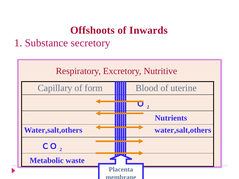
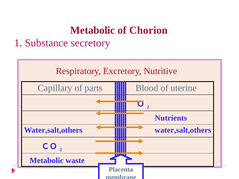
Offshoots: Offshoots -> Metabolic (93, 30)
Inwards: Inwards -> Chorion (149, 30)
form: form -> parts (94, 88)
